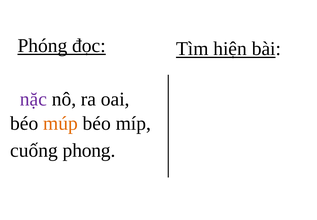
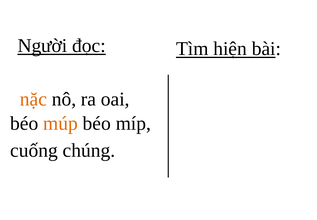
Phóng: Phóng -> Người (42, 46)
nặc colour: purple -> orange (33, 99)
phong: phong -> chúng (89, 150)
